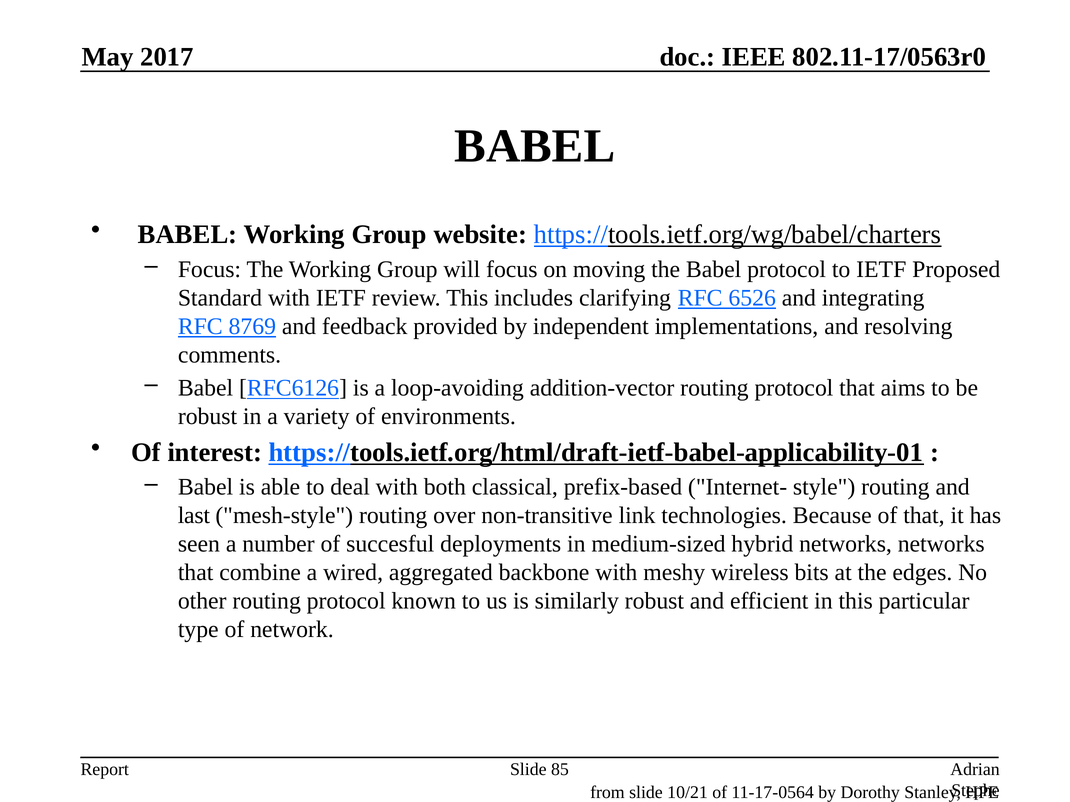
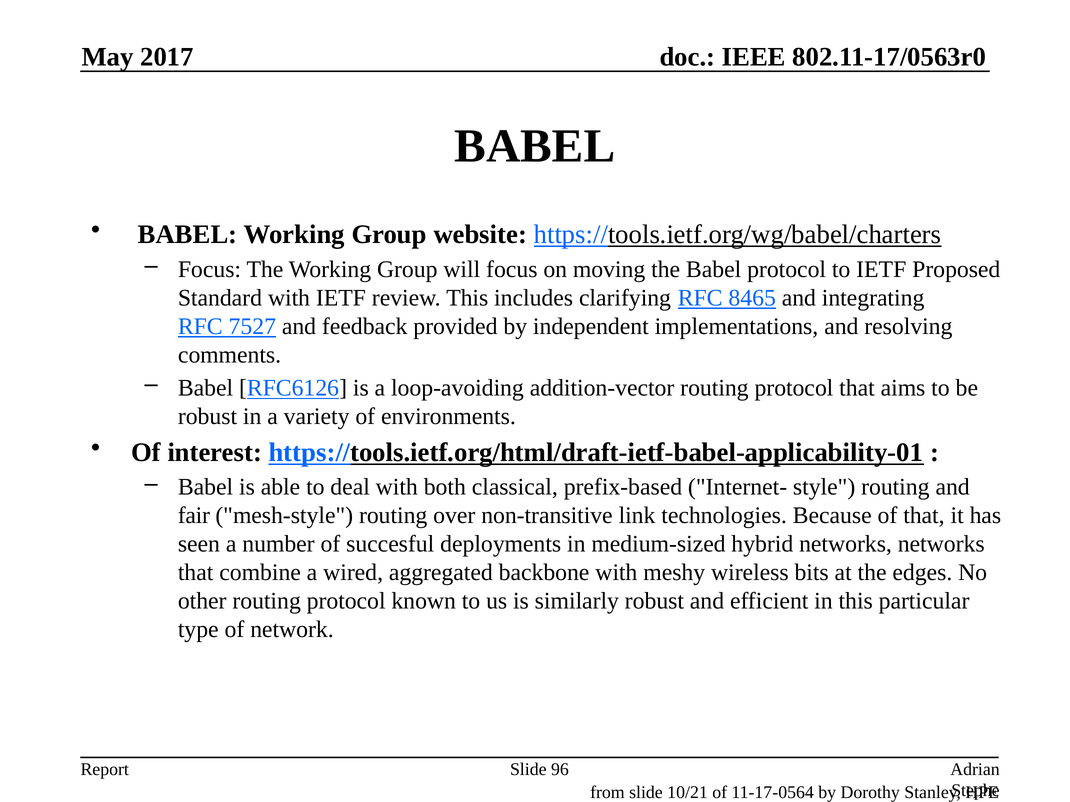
6526: 6526 -> 8465 (752, 298)
8769: 8769 -> 7527 (252, 326)
last: last -> fair (194, 516)
85: 85 -> 96 (560, 770)
